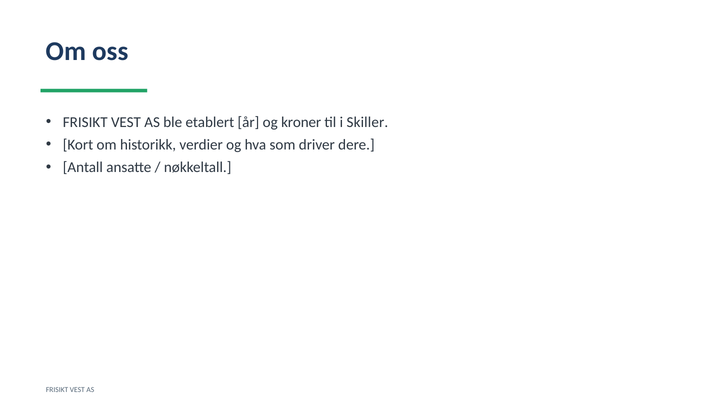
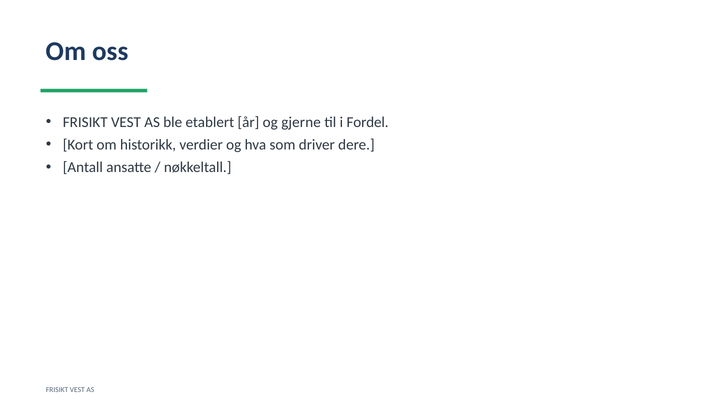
kroner: kroner -> gjerne (301, 122)
Skiller: Skiller -> Fordel (368, 122)
